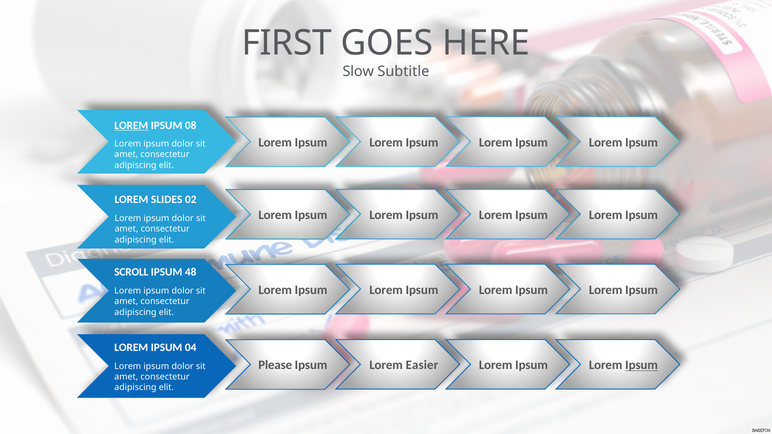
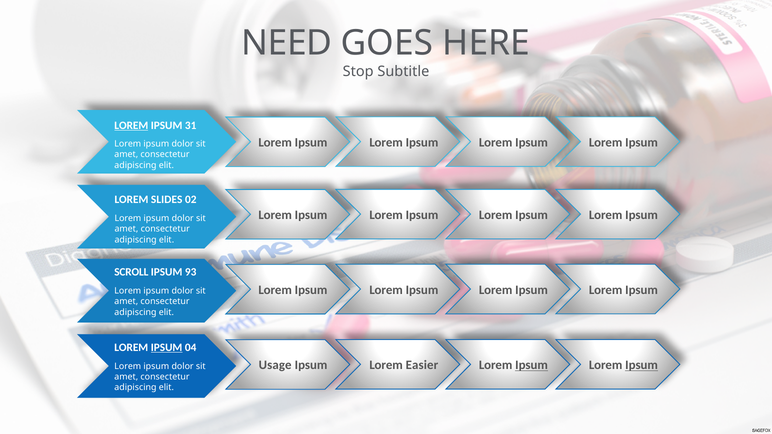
FIRST: FIRST -> NEED (287, 43)
Slow: Slow -> Stop (358, 71)
08: 08 -> 31 (191, 125)
48: 48 -> 93 (191, 272)
IPSUM underline: none -> present (167, 348)
Please: Please -> Usage (275, 365)
Ipsum underline: none -> present (532, 365)
